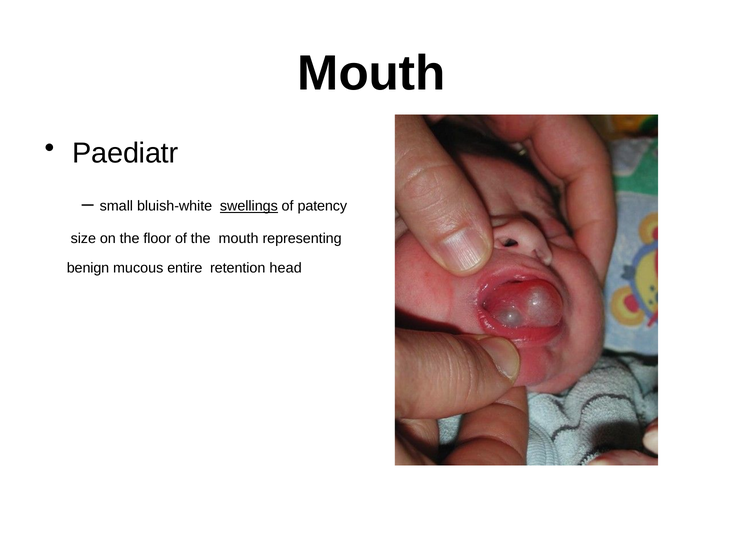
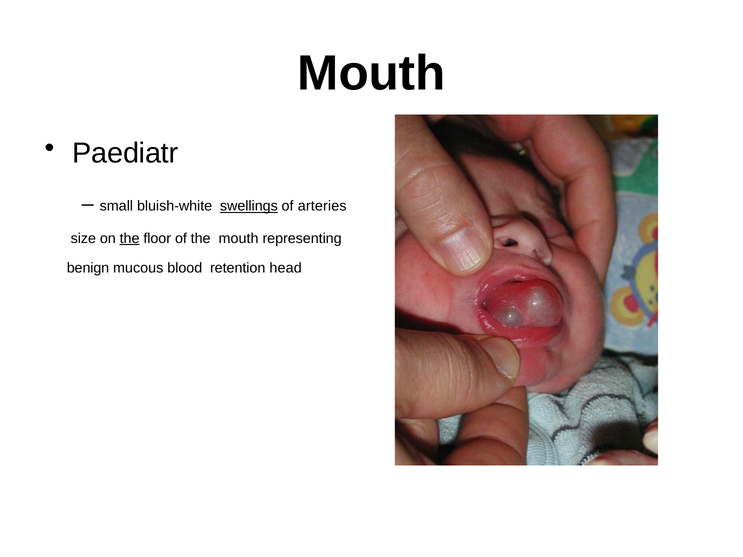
patency: patency -> arteries (322, 206)
the underline: none -> present (130, 238)
entire: entire -> blood (185, 268)
